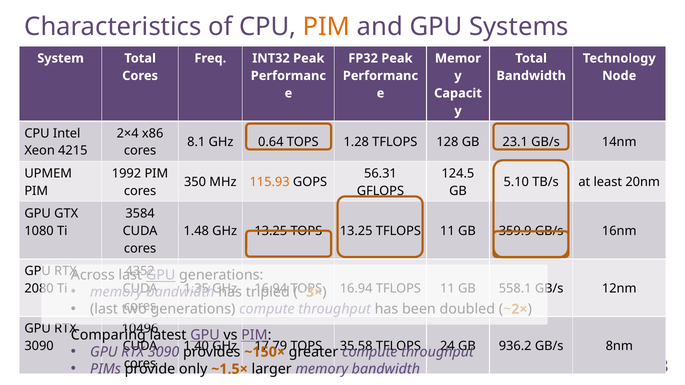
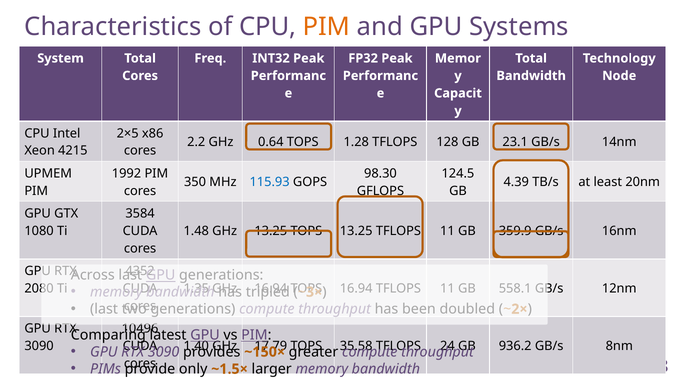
2×4: 2×4 -> 2×5 (128, 133)
8.1: 8.1 -> 2.2 (196, 142)
56.31: 56.31 -> 98.30 (380, 174)
115.93 colour: orange -> blue (270, 182)
5.10: 5.10 -> 4.39 (516, 182)
